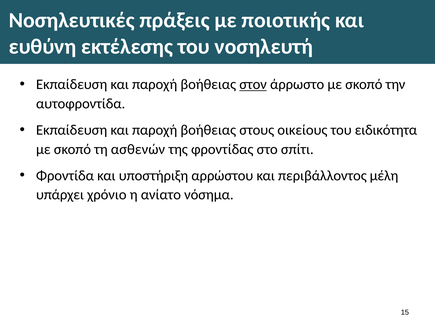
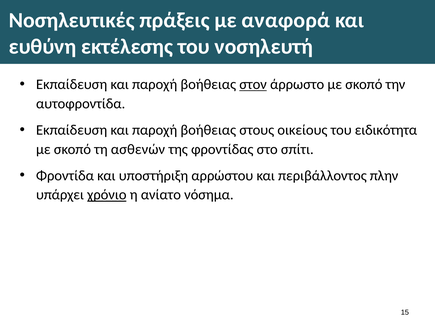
ποιοτικής: ποιοτικής -> αναφορά (286, 20)
μέλη: μέλη -> πλην (384, 175)
χρόνιο underline: none -> present (107, 194)
